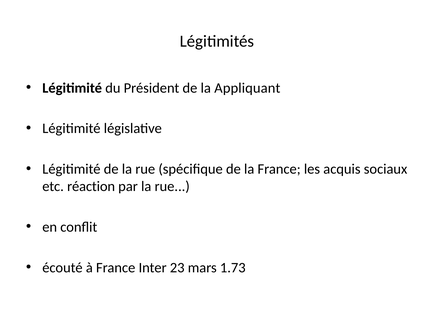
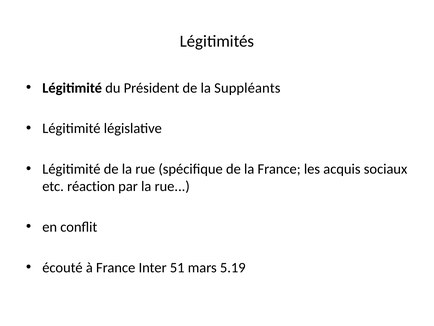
Appliquant: Appliquant -> Suppléants (247, 88)
23: 23 -> 51 (177, 267)
1.73: 1.73 -> 5.19 (233, 267)
